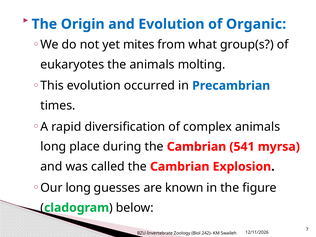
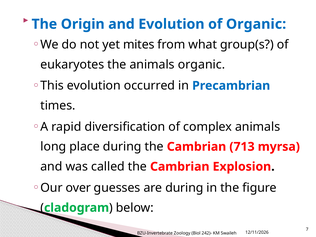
animals molting: molting -> organic (201, 64)
541: 541 -> 713 (242, 147)
Our long: long -> over (78, 188)
are known: known -> during (184, 188)
